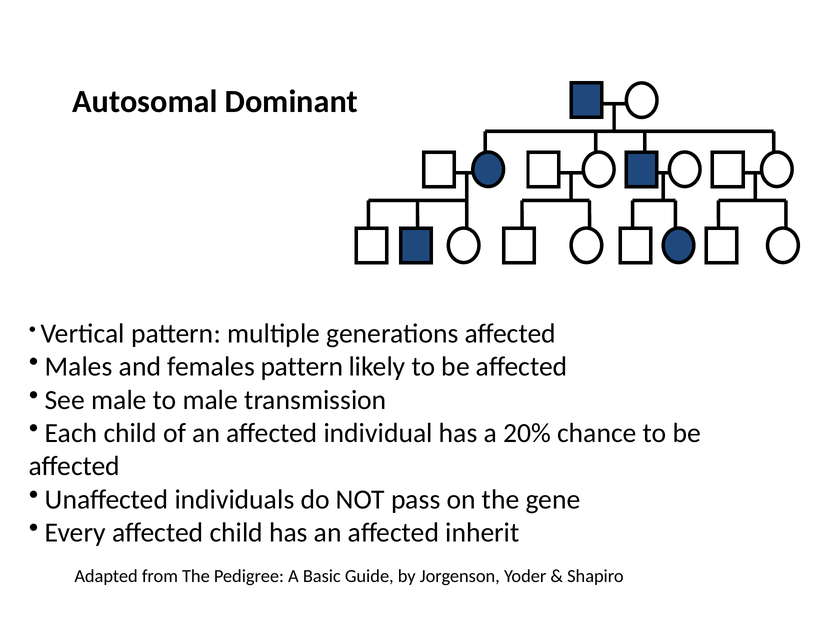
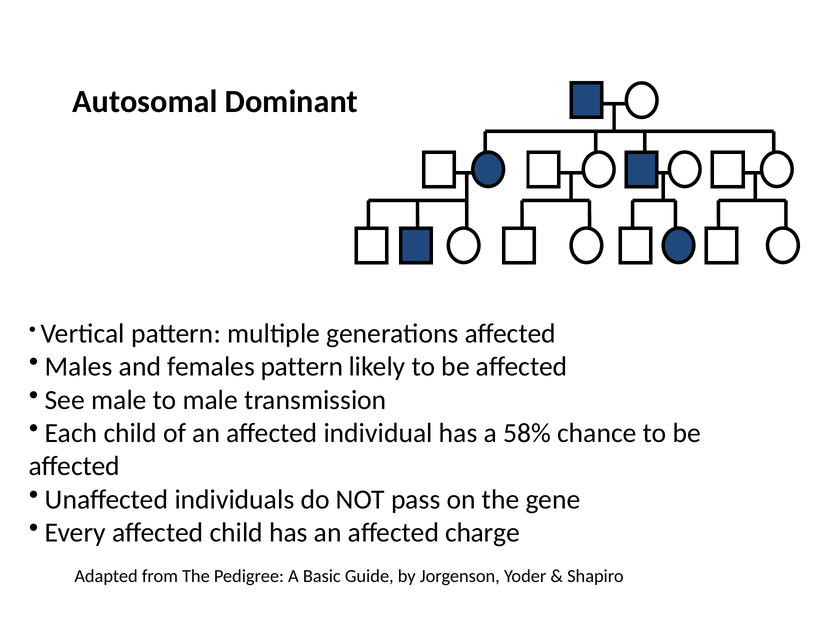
20%: 20% -> 58% (527, 433)
inherit: inherit -> charge (483, 532)
